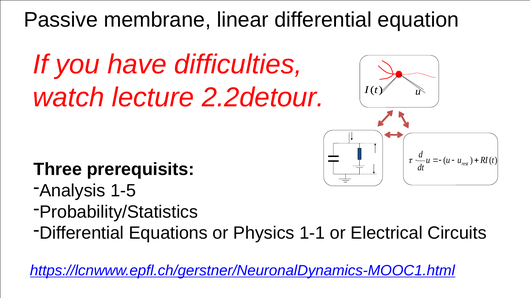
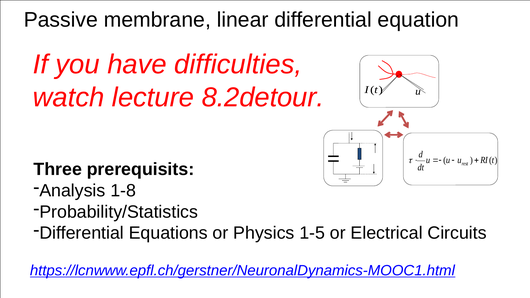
2.2detour: 2.2detour -> 8.2detour (263, 97)
1-5: 1-5 -> 1-8 (123, 191)
1-1: 1-1 -> 1-5 (312, 233)
